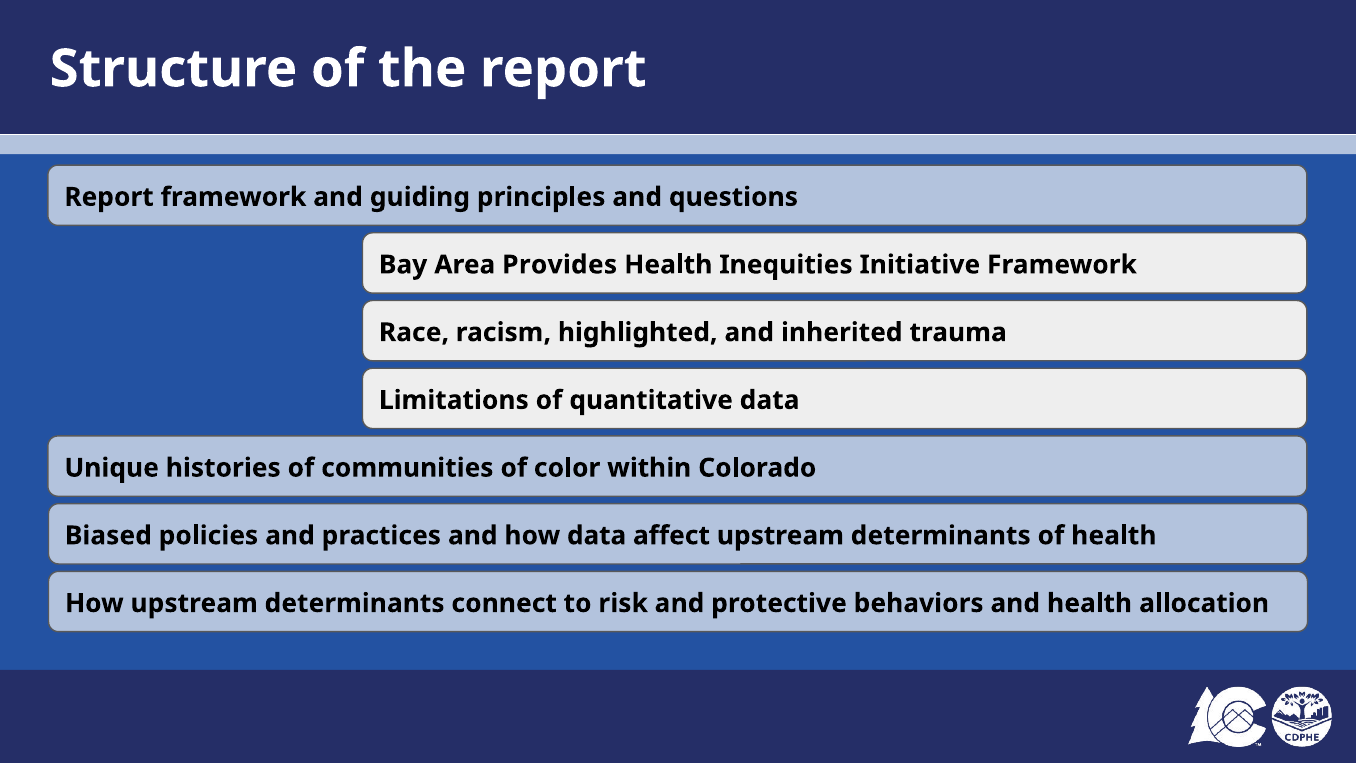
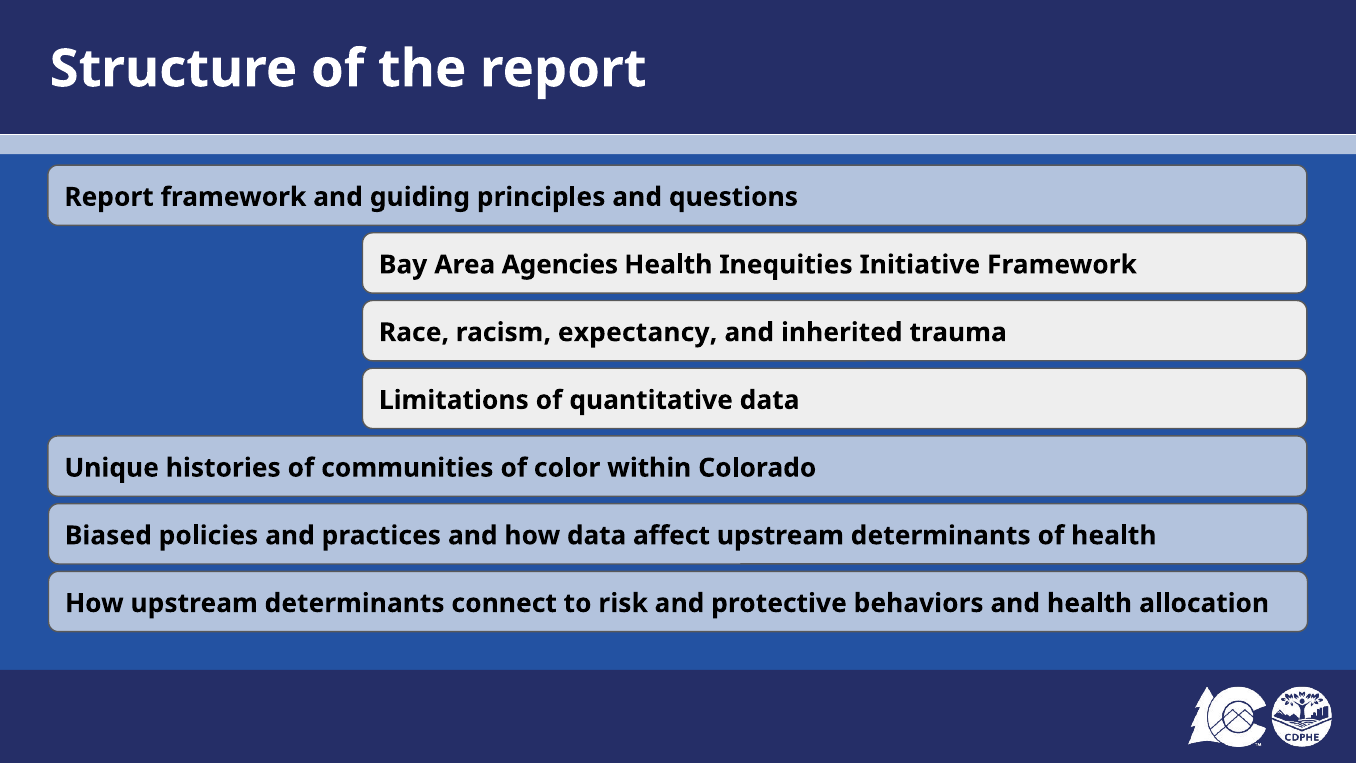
Provides: Provides -> Agencies (560, 265)
highlighted: highlighted -> expectancy (638, 332)
